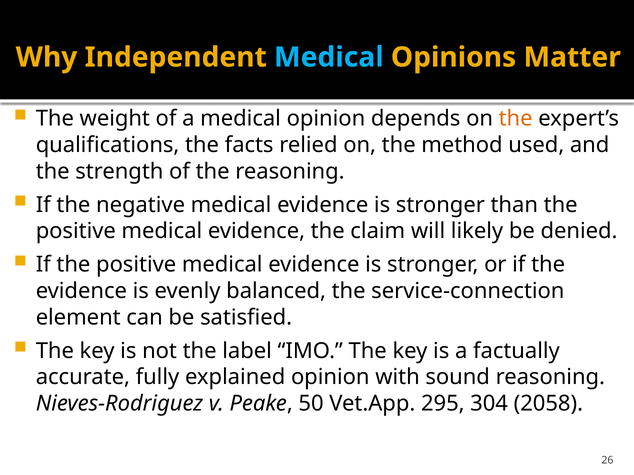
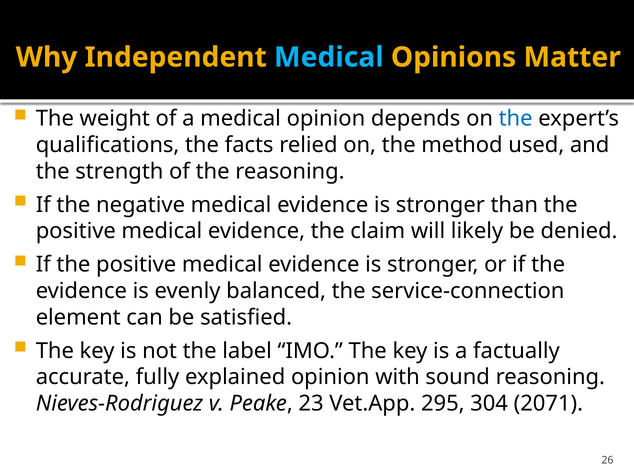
the colour: orange -> blue (516, 119)
50: 50 -> 23 (311, 404)
2058: 2058 -> 2071 (548, 404)
